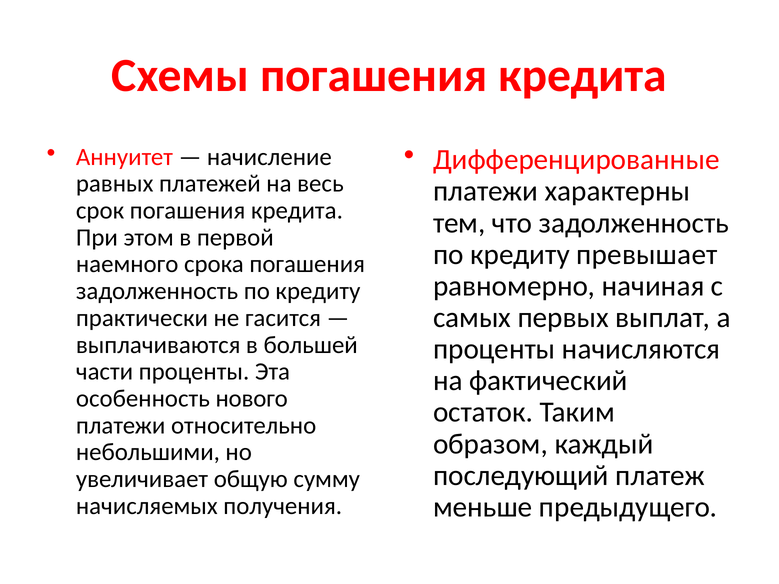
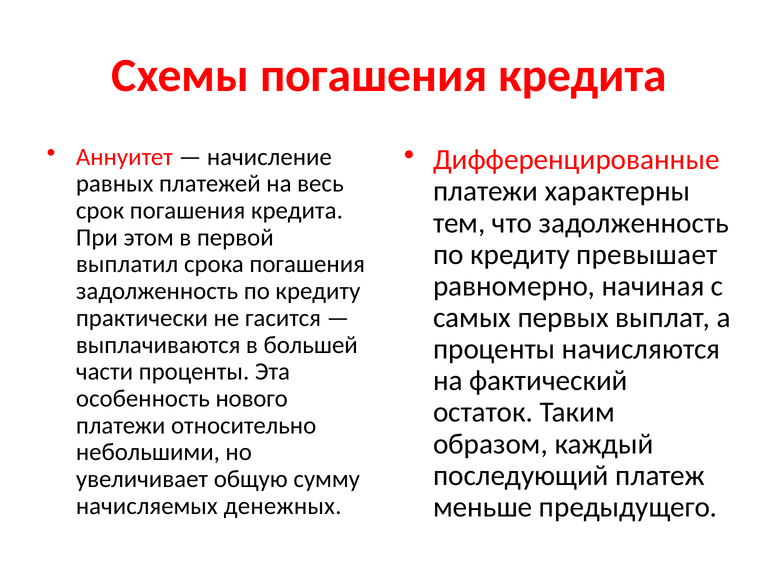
наемного: наемного -> выплатил (127, 264)
получения: получения -> денежных (283, 506)
